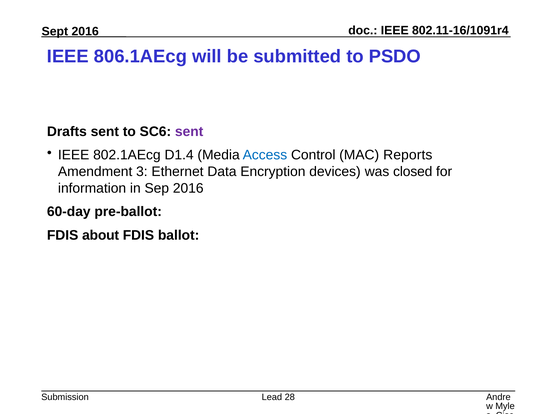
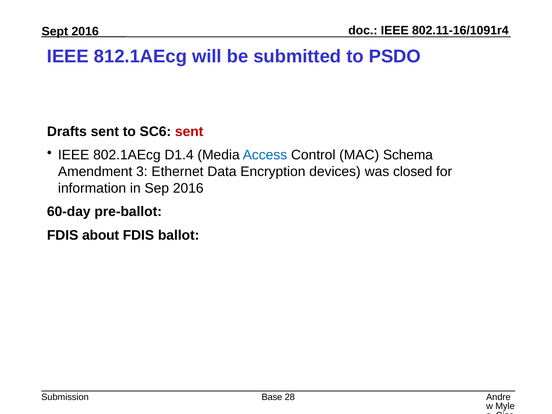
806.1AEcg: 806.1AEcg -> 812.1AEcg (140, 57)
sent colour: purple -> red (189, 132)
Reports: Reports -> Schema (408, 155)
Lead: Lead -> Base (272, 397)
